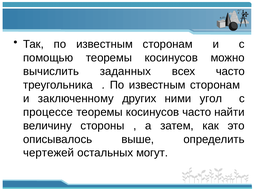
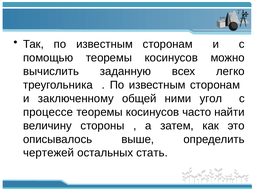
заданных: заданных -> заданную (125, 71)
всех часто: часто -> легко (230, 71)
других: других -> общей (139, 98)
могут: могут -> стать (152, 152)
